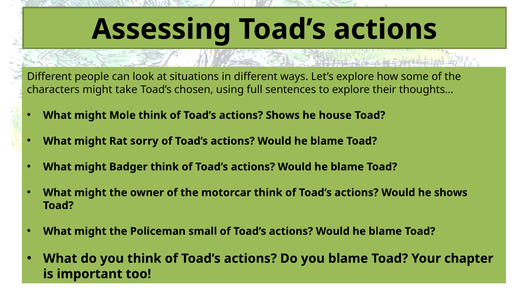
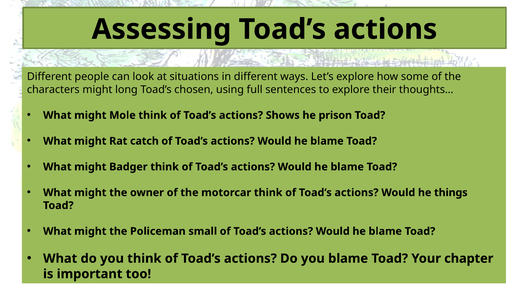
take: take -> long (126, 90)
house: house -> prison (335, 115)
sorry: sorry -> catch (144, 141)
he shows: shows -> things (451, 193)
